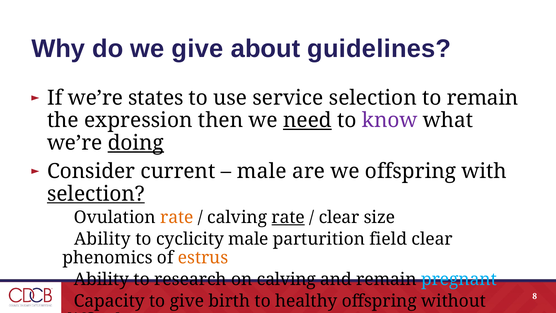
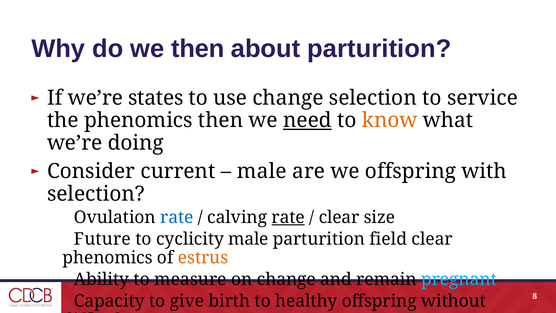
we give: give -> then (198, 49)
about guidelines: guidelines -> parturition (379, 49)
use service: service -> change (288, 98)
to remain: remain -> service (482, 98)
the expression: expression -> phenomics (138, 120)
know colour: purple -> orange (390, 120)
doing underline: present -> none (136, 143)
selection underline: present -> none (96, 194)
rate colour: orange -> blue (177, 217)
Ability: Ability -> Future (102, 239)
research: research -> measure (190, 279)
on calving: calving -> change (286, 279)
